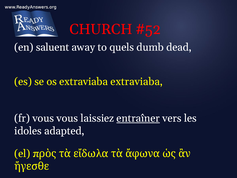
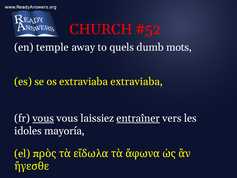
saluent: saluent -> temple (52, 47)
dead: dead -> mots (179, 47)
vous underline: none -> present (43, 118)
adapted: adapted -> mayoría (64, 131)
